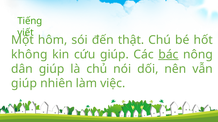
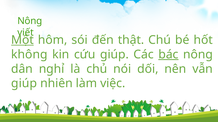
Tiếng: Tiếng -> Nông (30, 21)
Một underline: none -> present (22, 40)
dân giúp: giúp -> nghỉ (52, 69)
